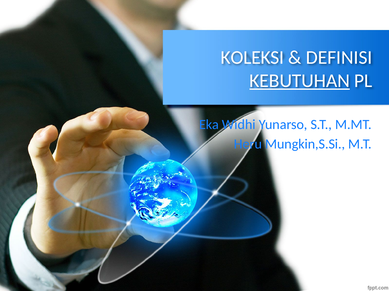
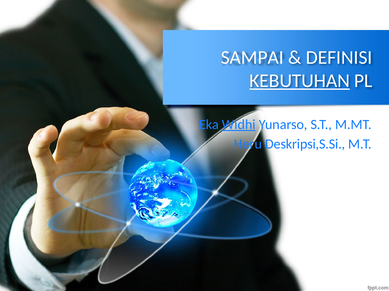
KOLEKSI: KOLEKSI -> SAMPAI (252, 58)
Widhi underline: none -> present (239, 125)
Mungkin,S.Si: Mungkin,S.Si -> Deskripsi,S.Si (305, 144)
